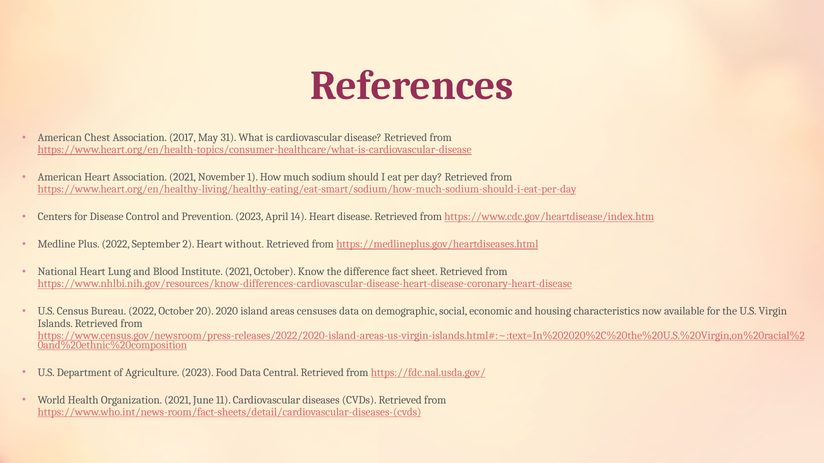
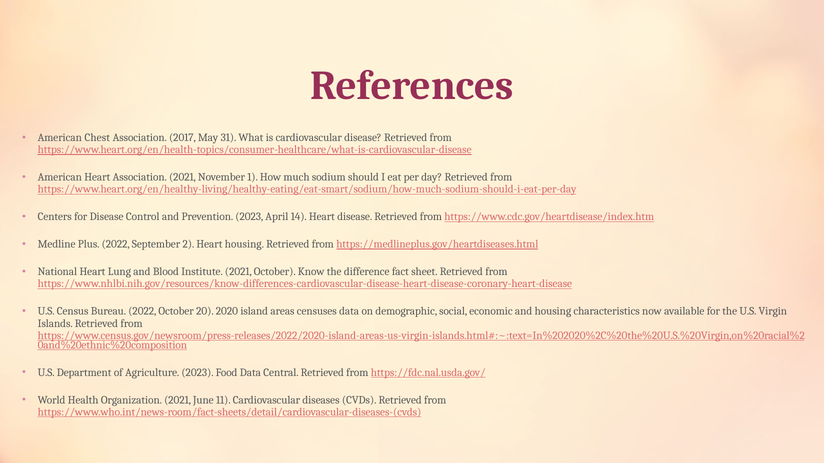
Heart without: without -> housing (244, 245)
